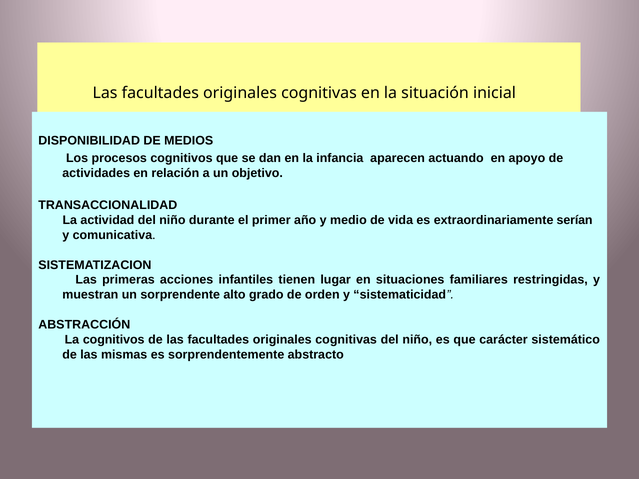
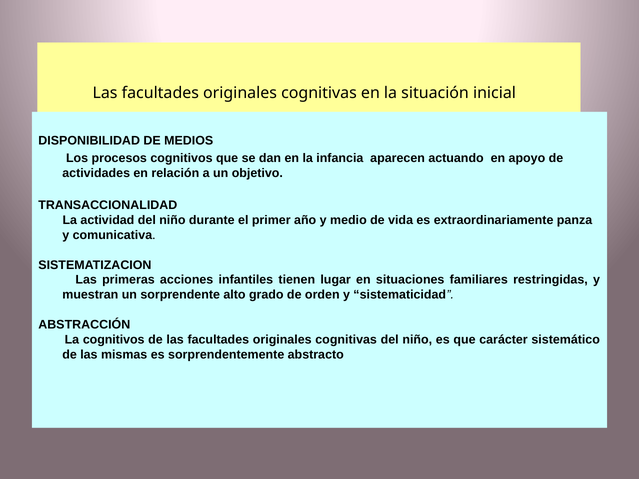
serían: serían -> panza (575, 220)
